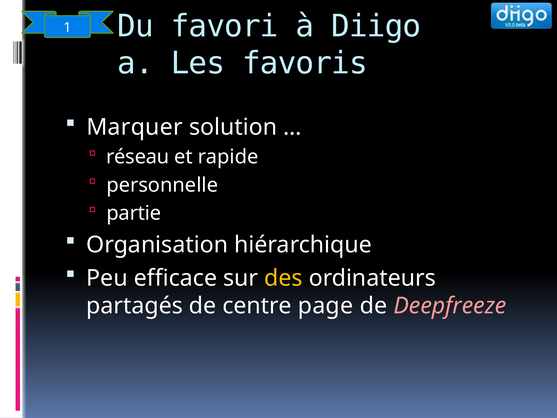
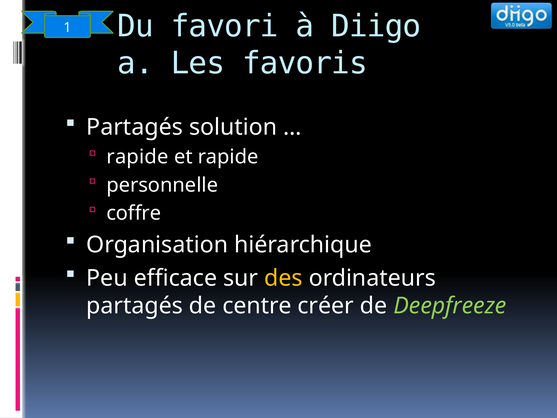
Marquer: Marquer -> Partagés (135, 127)
réseau: réseau -> rapide (137, 157)
partie: partie -> coffre (134, 213)
page: page -> créer (326, 306)
Deepfreeze colour: pink -> light green (450, 306)
